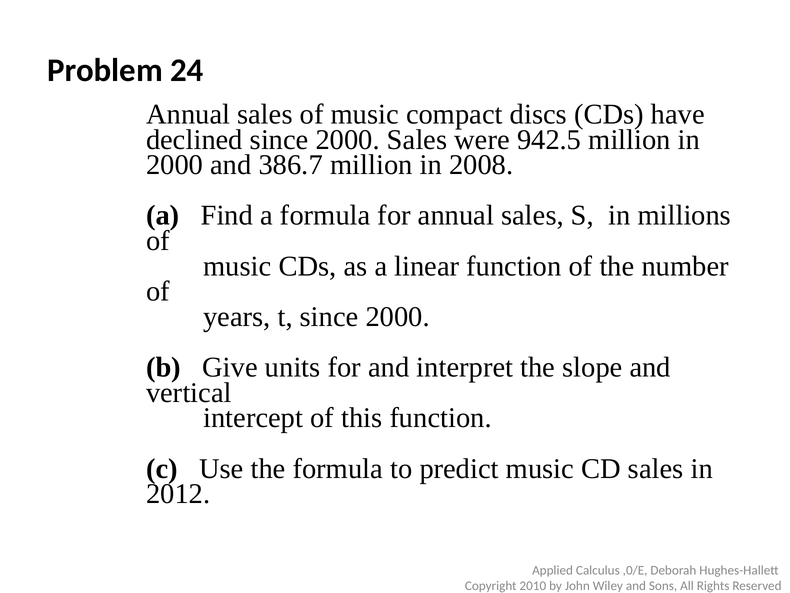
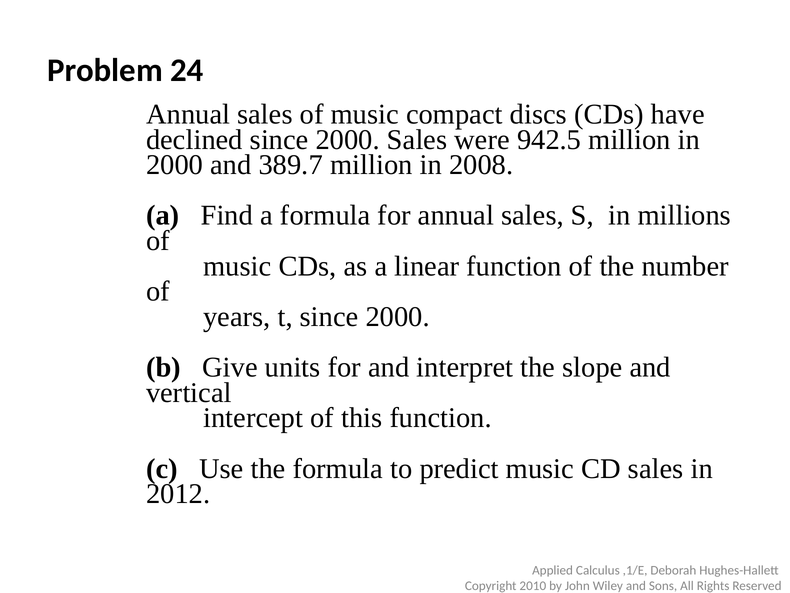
386.7: 386.7 -> 389.7 (291, 165)
,0/E: ,0/E -> ,1/E (635, 570)
